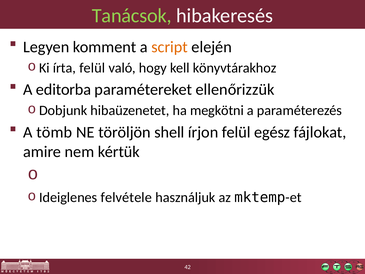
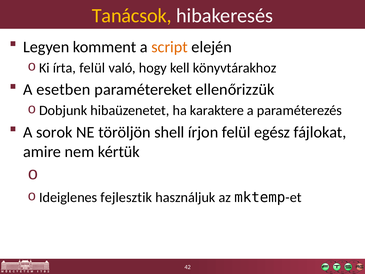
Tanácsok colour: light green -> yellow (132, 16)
editorba: editorba -> esetben (63, 90)
megkötni: megkötni -> karaktere (217, 110)
tömb: tömb -> sorok (54, 132)
felvétele: felvétele -> fejlesztik (126, 197)
